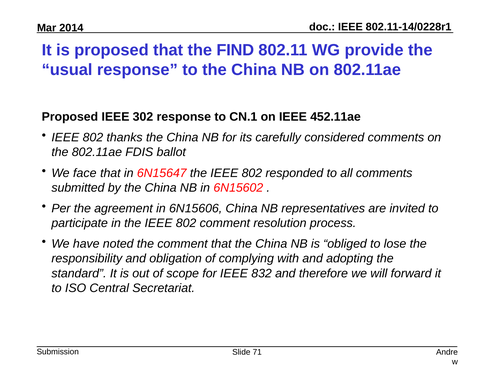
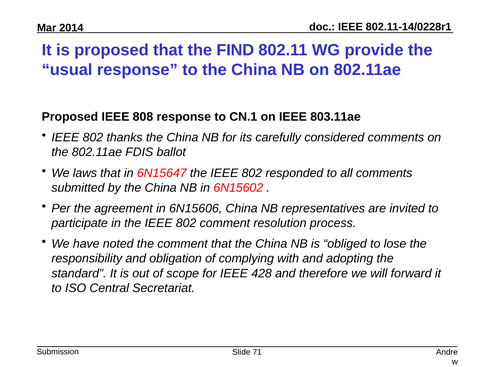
302: 302 -> 808 (143, 117)
452.11ae: 452.11ae -> 803.11ae (336, 117)
face: face -> laws (85, 173)
832: 832 -> 428 (262, 274)
